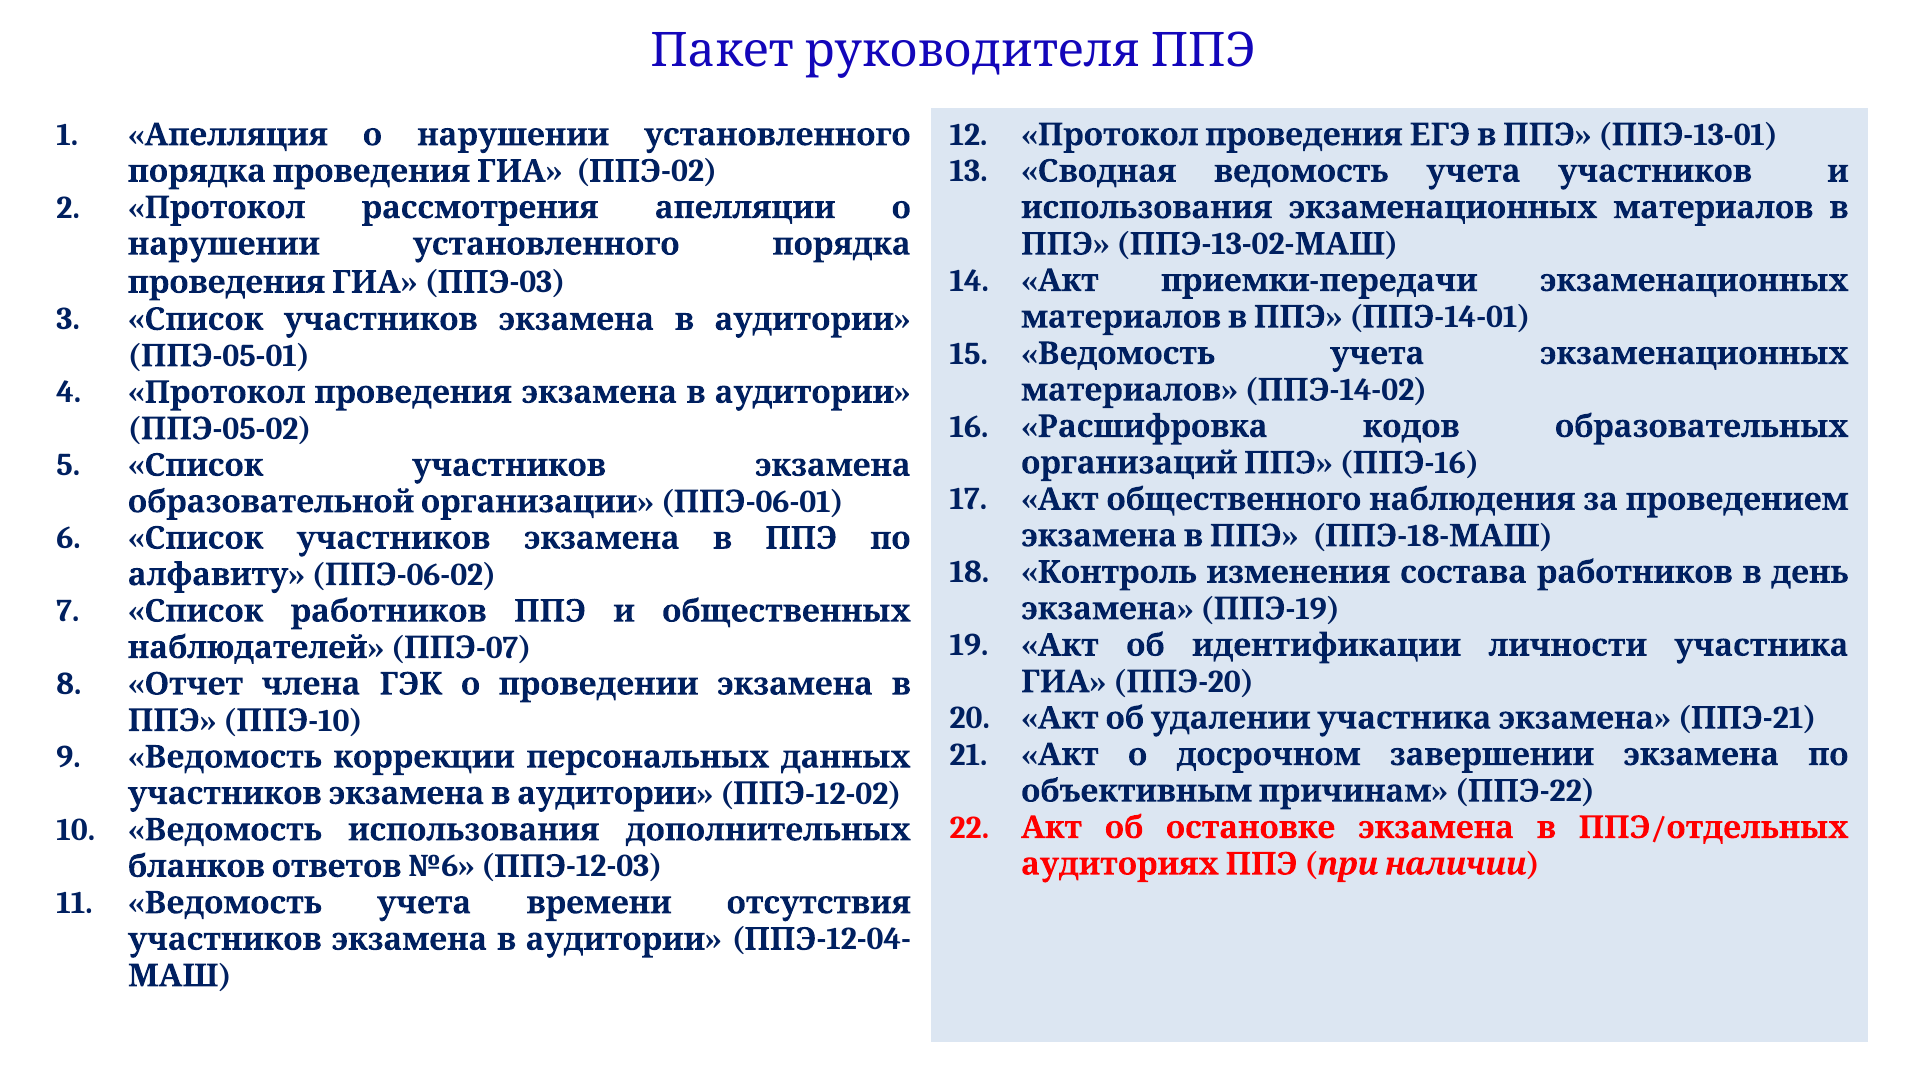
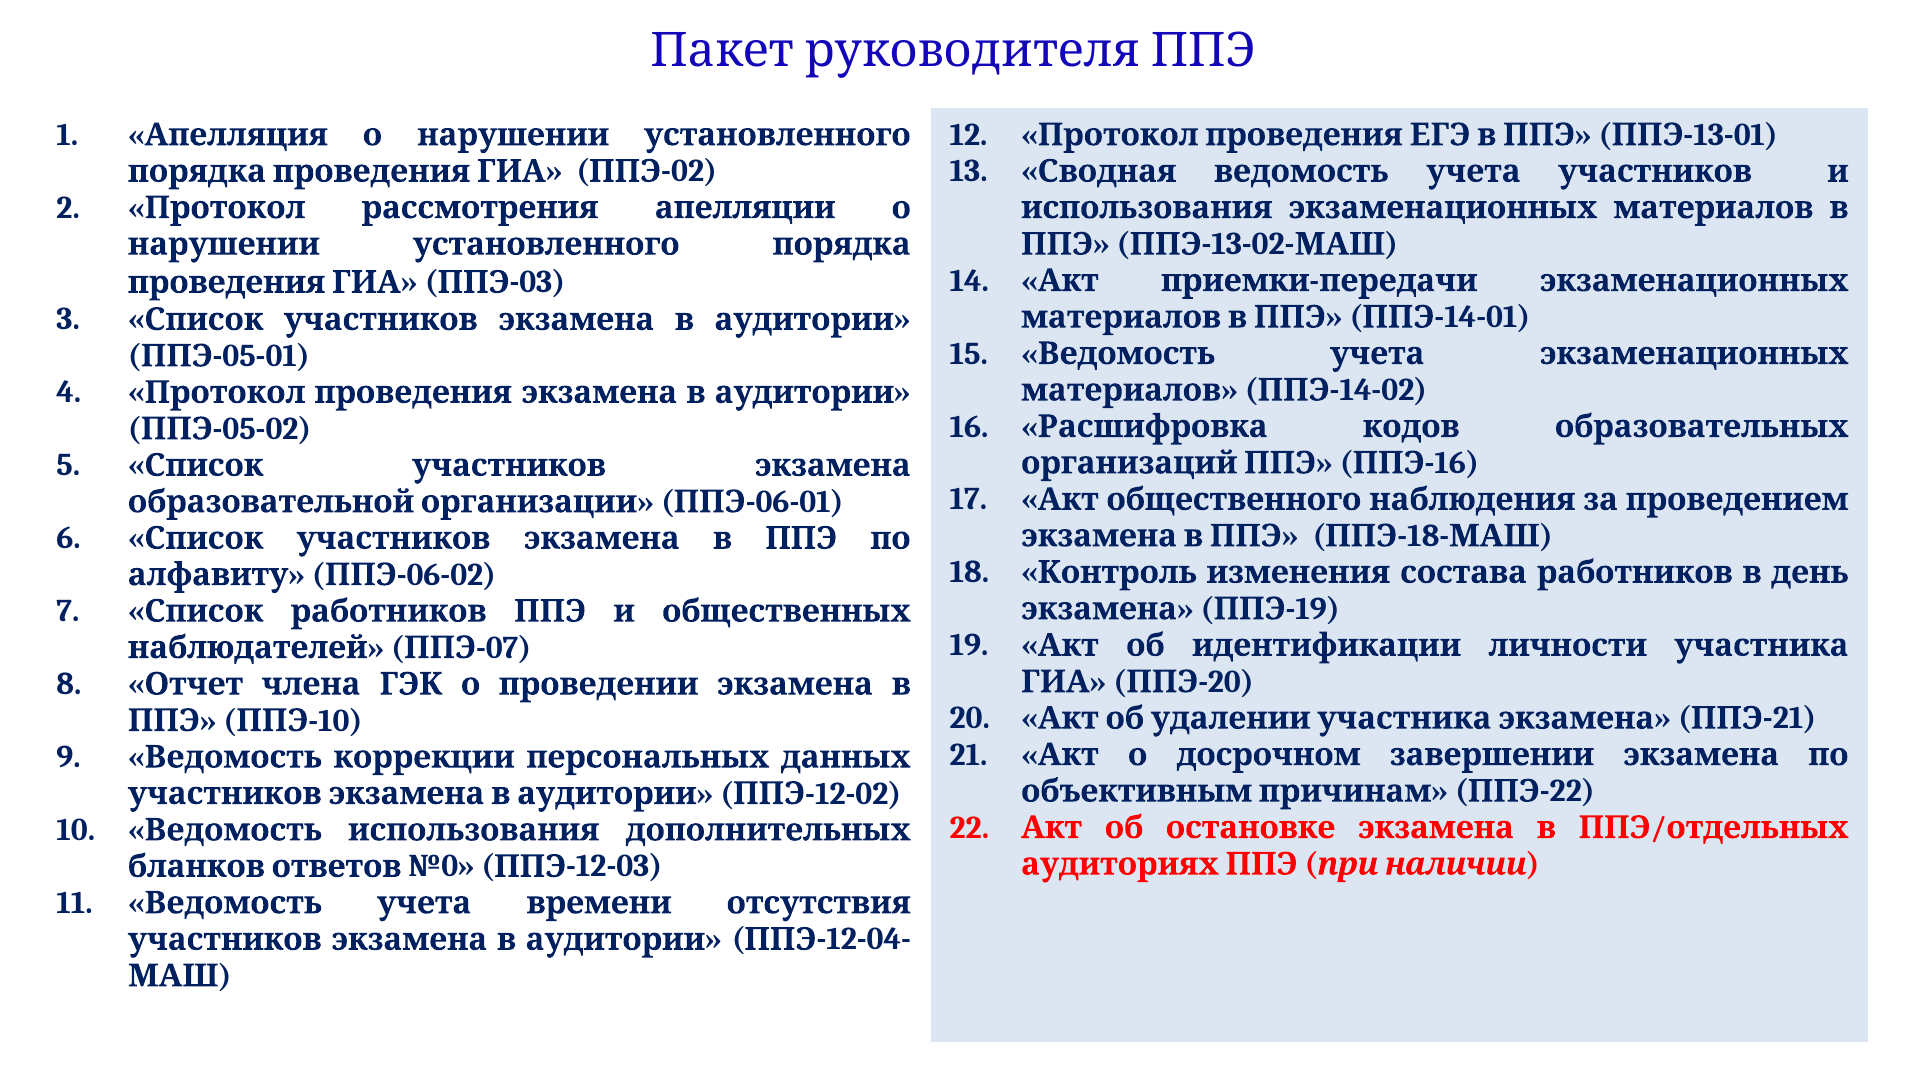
№6: №6 -> №0 (442, 867)
